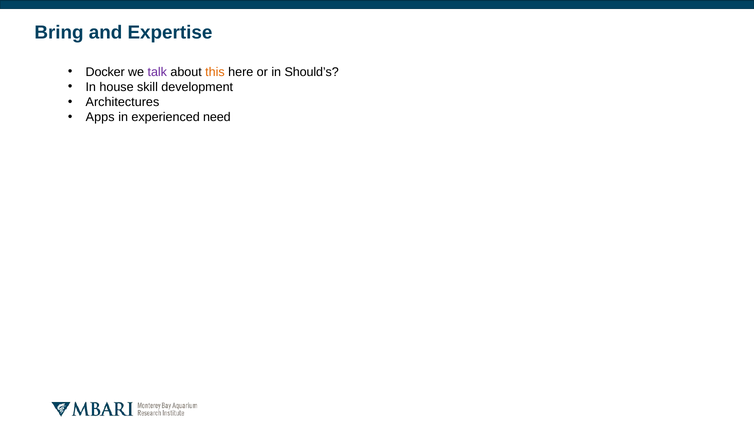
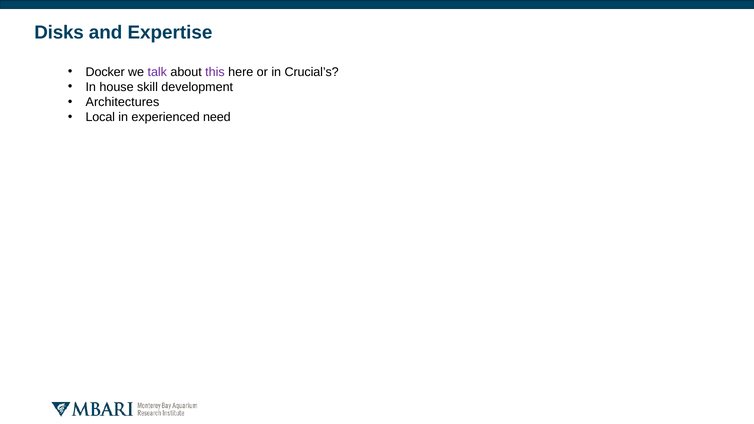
Bring: Bring -> Disks (59, 32)
this colour: orange -> purple (215, 72)
Should’s: Should’s -> Crucial’s (312, 72)
Apps: Apps -> Local (100, 117)
